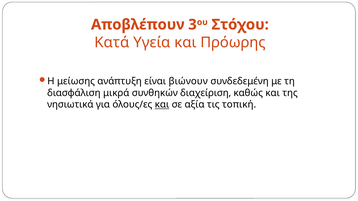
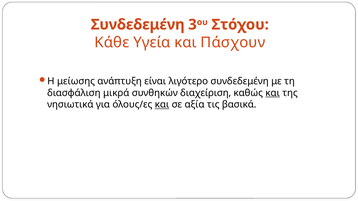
Αποβλέπουν: Αποβλέπουν -> Συνδεδεμένη (138, 25)
Κατά: Κατά -> Κάθε (112, 43)
Πρόωρης: Πρόωρης -> Πάσχουν (233, 43)
βιώνουν: βιώνουν -> λιγότερο (188, 81)
και underline: none -> present (273, 93)
τοπική: τοπική -> βασικά (239, 105)
